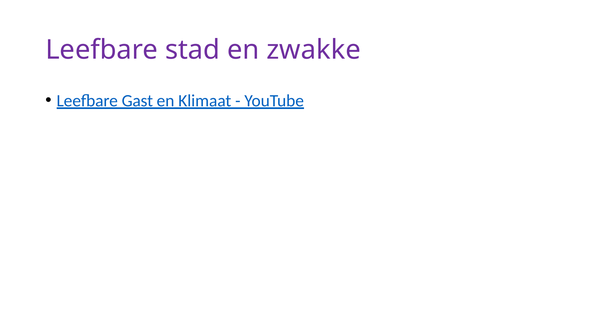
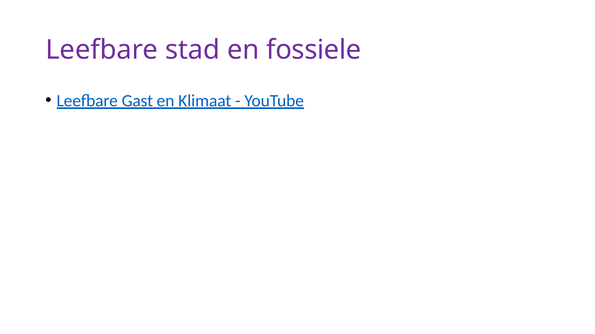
zwakke: zwakke -> fossiele (314, 50)
